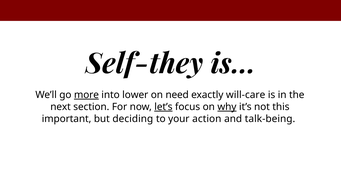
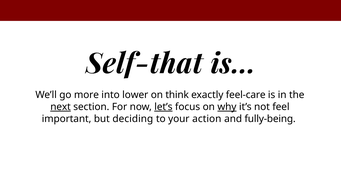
Self-they: Self-they -> Self-that (144, 64)
more underline: present -> none (86, 95)
need: need -> think (177, 95)
will-care: will-care -> feel-care (246, 95)
next underline: none -> present (61, 107)
this: this -> feel (281, 107)
talk-being: talk-being -> fully-being (270, 119)
